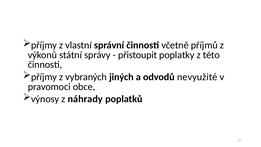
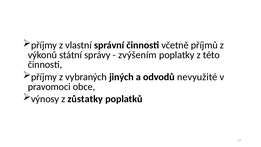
přistoupit: přistoupit -> zvýšením (137, 55)
náhrady: náhrady -> zůstatky (85, 99)
